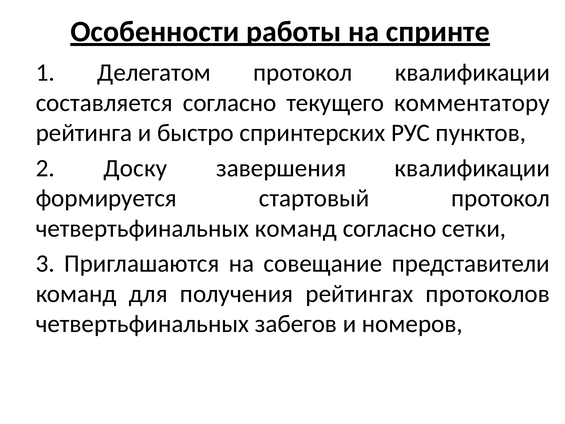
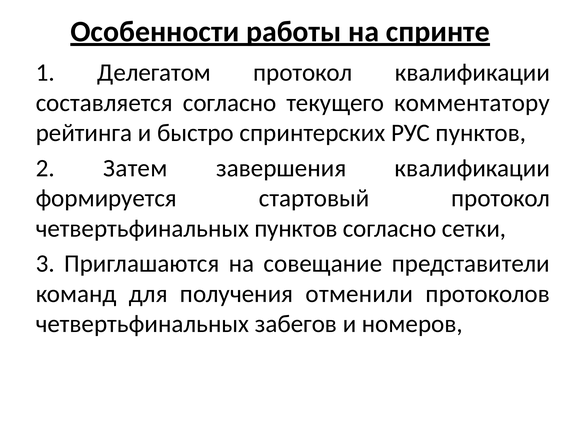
Доску: Доску -> Затем (135, 168)
четвертьфинальных команд: команд -> пунктов (296, 228)
рейтингах: рейтингах -> отменили (359, 294)
